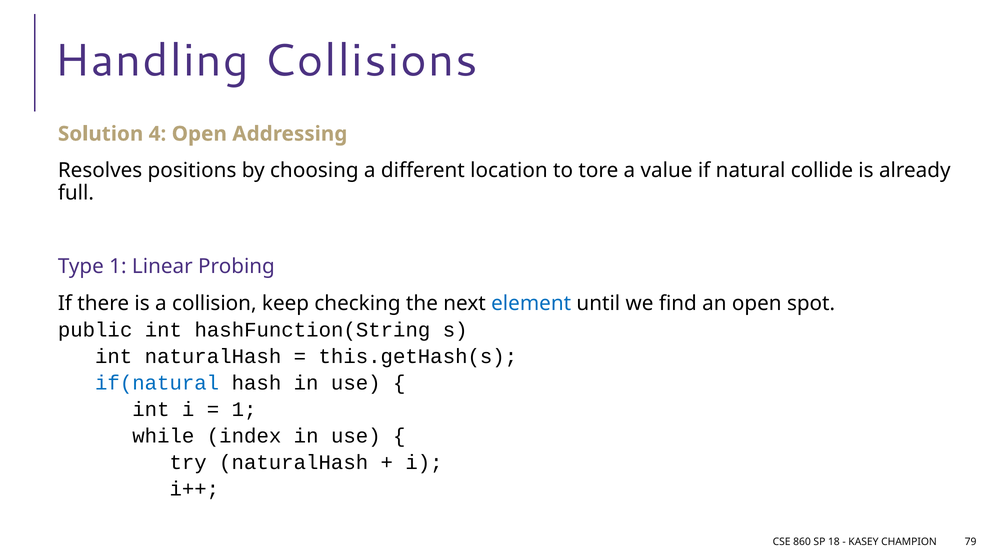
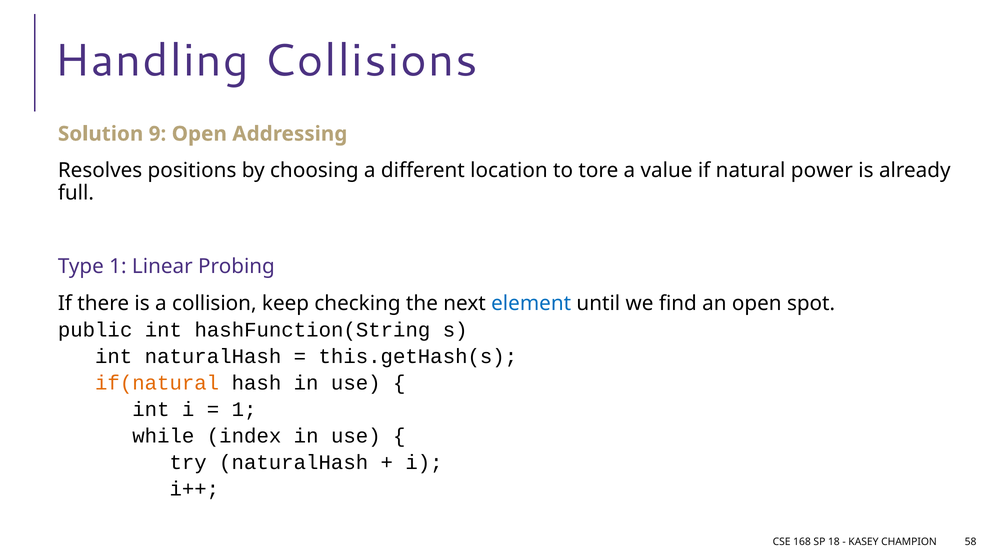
4: 4 -> 9 (157, 134)
collide: collide -> power (822, 170)
if(natural colour: blue -> orange (157, 382)
860: 860 -> 168 (802, 541)
79: 79 -> 58 (971, 541)
